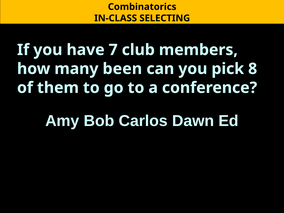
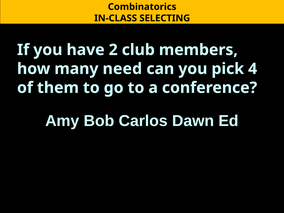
7: 7 -> 2 (113, 50)
been: been -> need (122, 69)
8: 8 -> 4 (253, 69)
